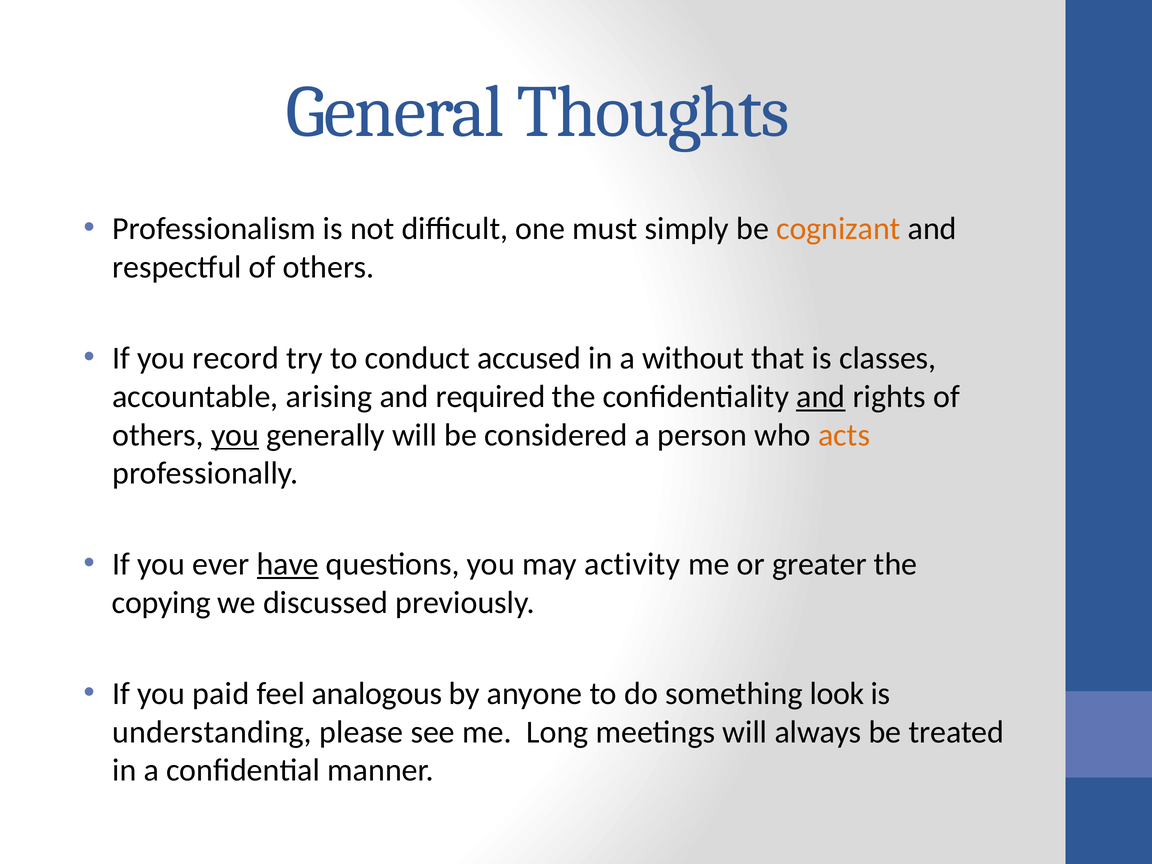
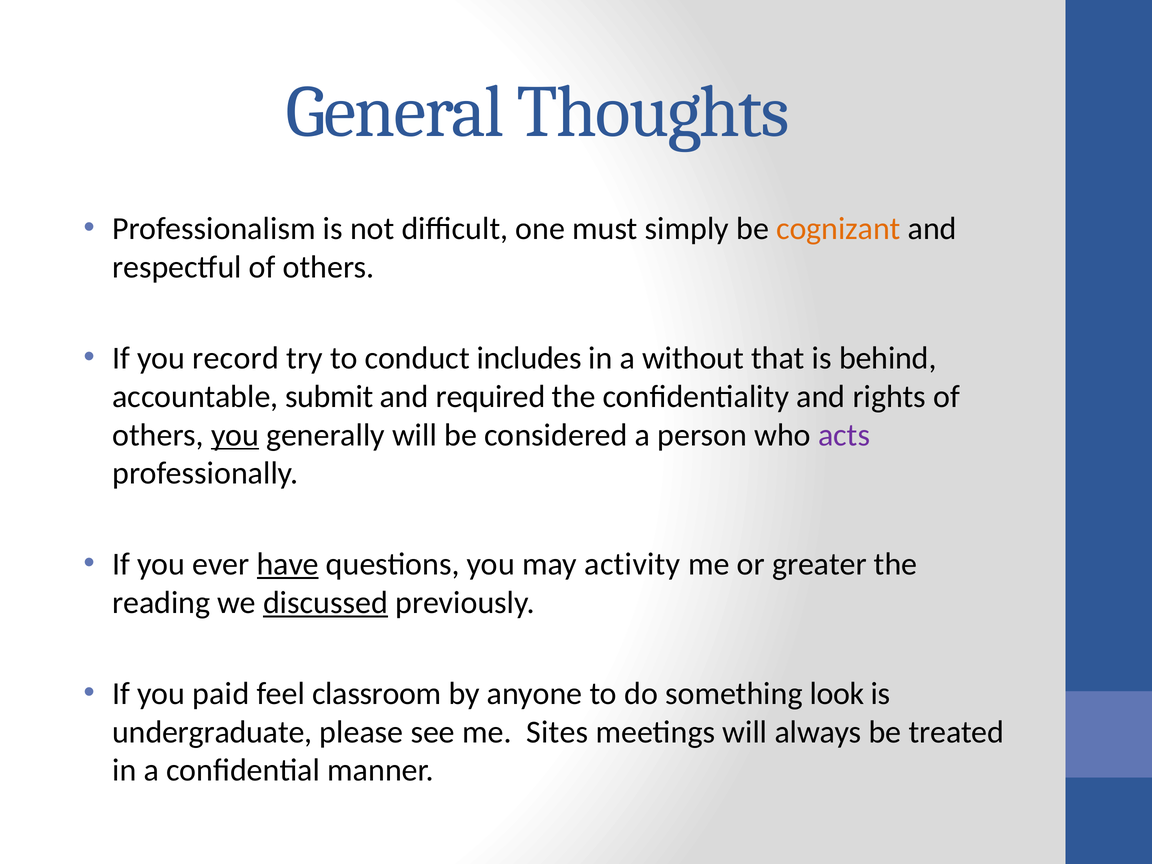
accused: accused -> includes (529, 358)
classes: classes -> behind (888, 358)
arising: arising -> submit (329, 397)
and underline: present -> none (821, 397)
acts colour: orange -> purple (844, 435)
copying: copying -> reading (161, 603)
discussed underline: none -> present (326, 603)
analogous: analogous -> classroom (377, 694)
understanding: understanding -> undergraduate (212, 732)
Long: Long -> Sites (557, 732)
